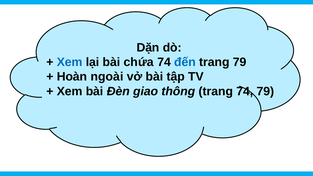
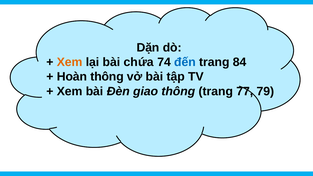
Xem colour: blue -> orange (70, 62)
trang 79: 79 -> 84 (240, 62)
Hoàn ngoài: ngoài -> thông (107, 77)
trang 74: 74 -> 77 (245, 91)
